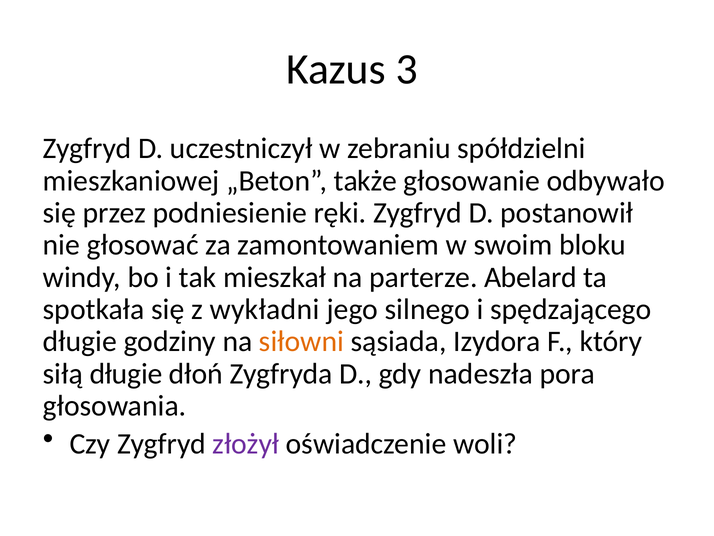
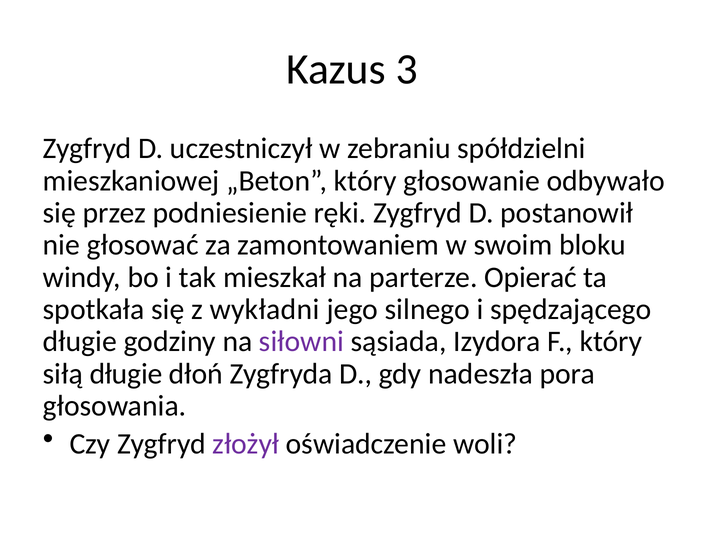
„Beton także: także -> który (365, 181)
Abelard: Abelard -> Opierać (530, 277)
siłowni colour: orange -> purple (301, 341)
